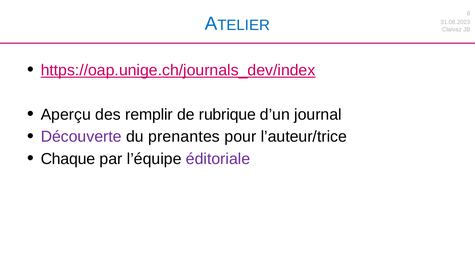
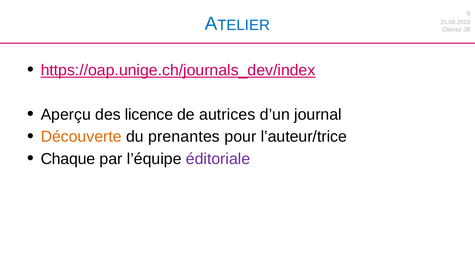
remplir: remplir -> licence (149, 115)
rubrique: rubrique -> autrices (227, 115)
Découverte colour: purple -> orange (81, 137)
